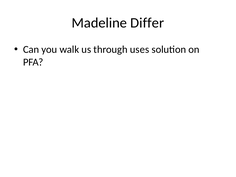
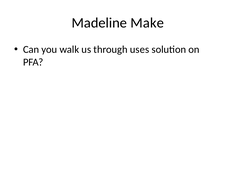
Differ: Differ -> Make (147, 23)
